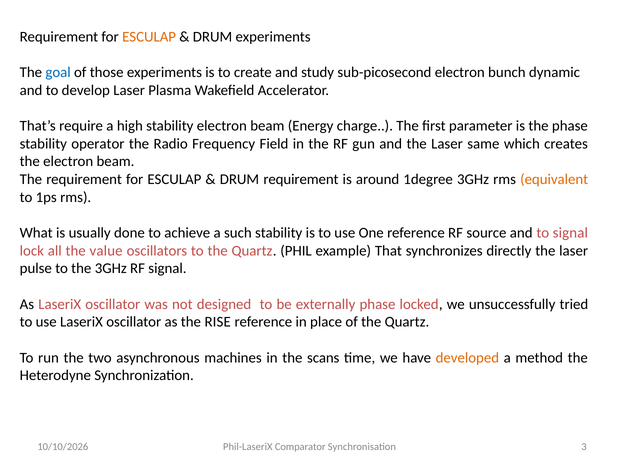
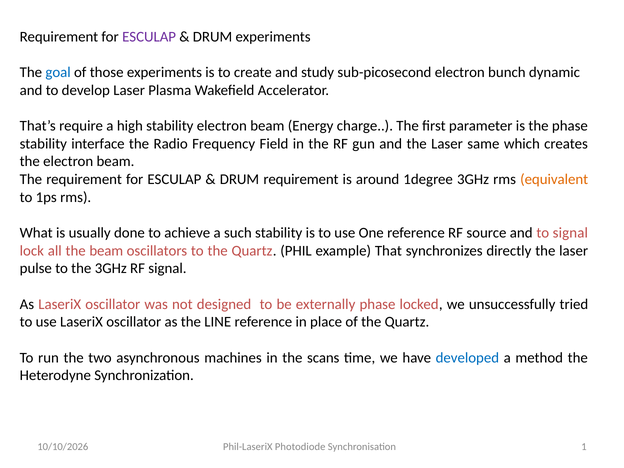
ESCULAP colour: orange -> purple (149, 37)
operator: operator -> interface (98, 144)
the value: value -> beam (106, 251)
RISE: RISE -> LINE (218, 322)
developed colour: orange -> blue (467, 358)
3: 3 -> 1 (584, 447)
Comparator: Comparator -> Photodiode (300, 447)
